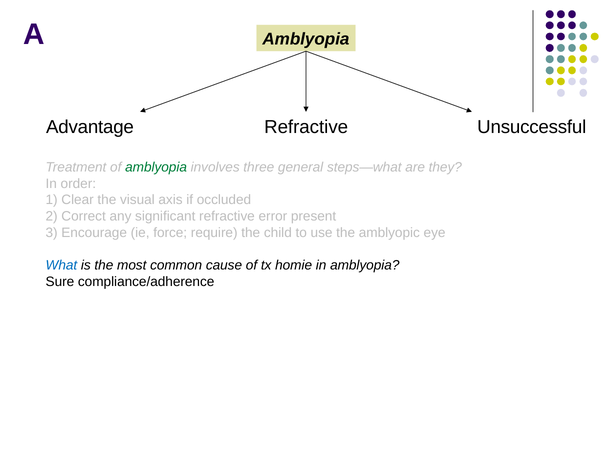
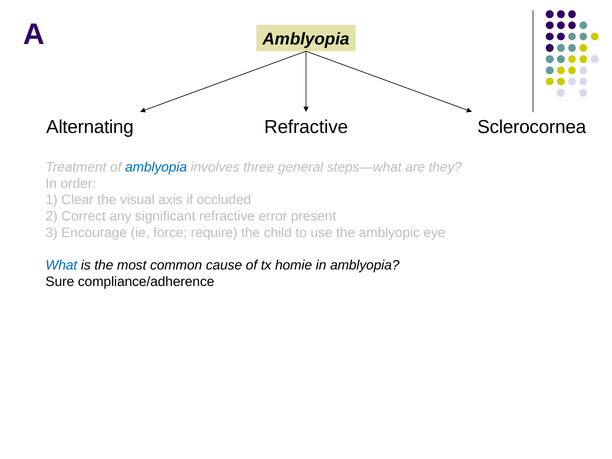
Advantage: Advantage -> Alternating (90, 127)
Unsuccessful: Unsuccessful -> Sclerocornea (532, 127)
amblyopia colour: green -> blue (156, 167)
